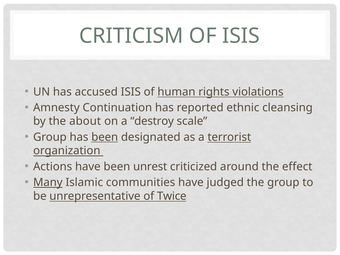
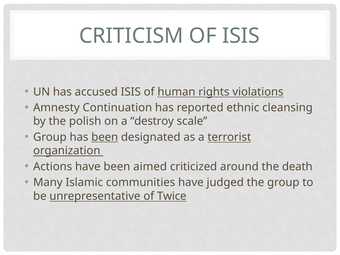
about: about -> polish (85, 121)
unrest: unrest -> aimed (150, 167)
effect: effect -> death (297, 167)
Many underline: present -> none (48, 182)
